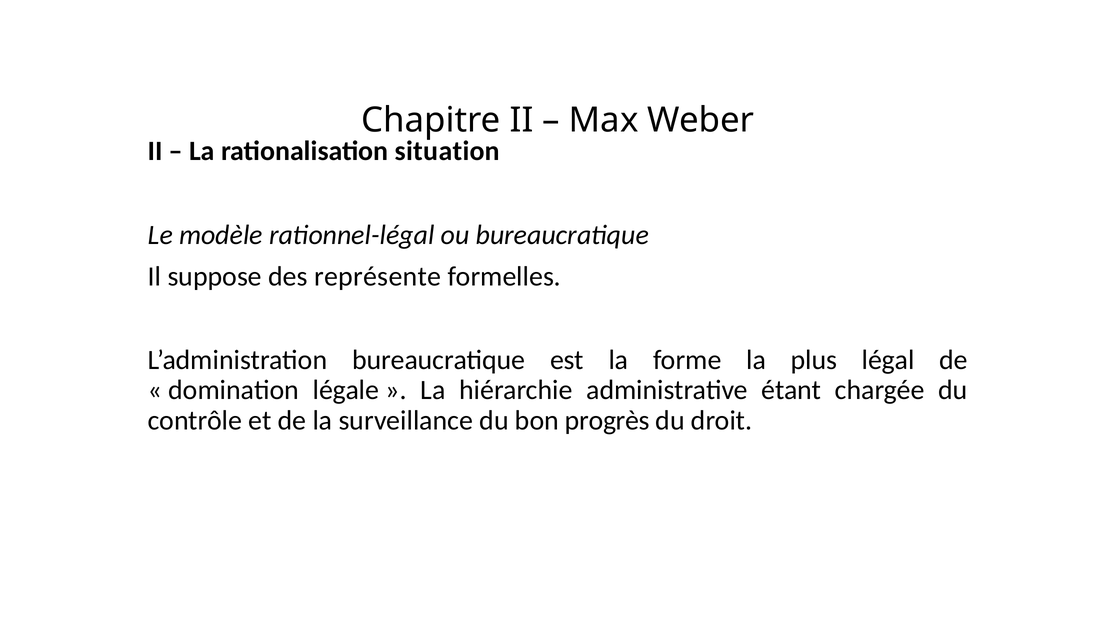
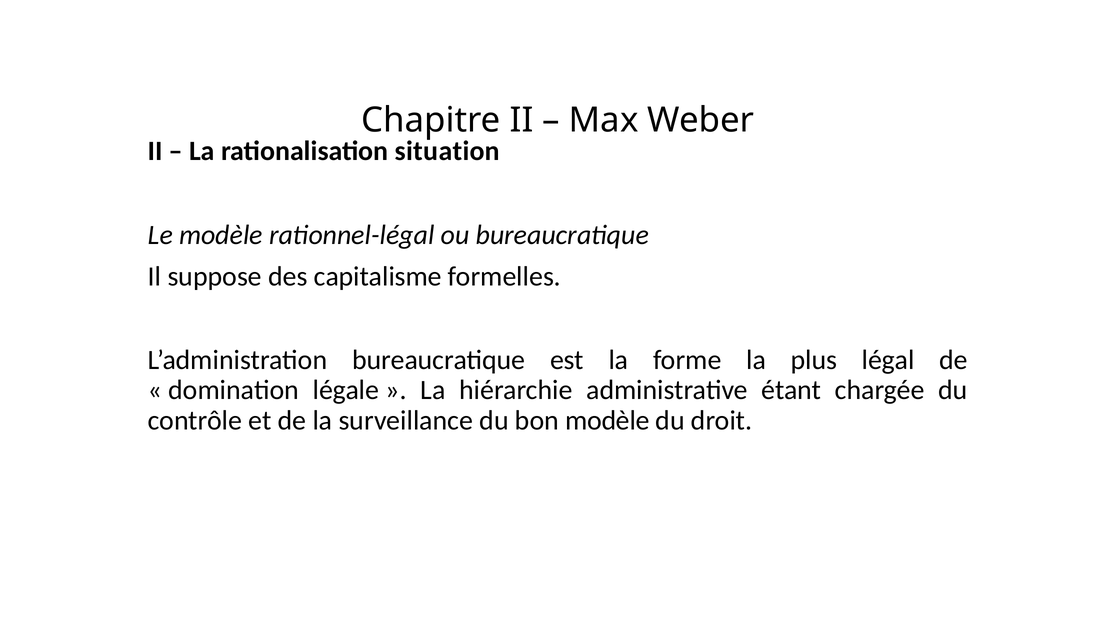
représente: représente -> capitalisme (378, 276)
bon progrès: progrès -> modèle (607, 420)
